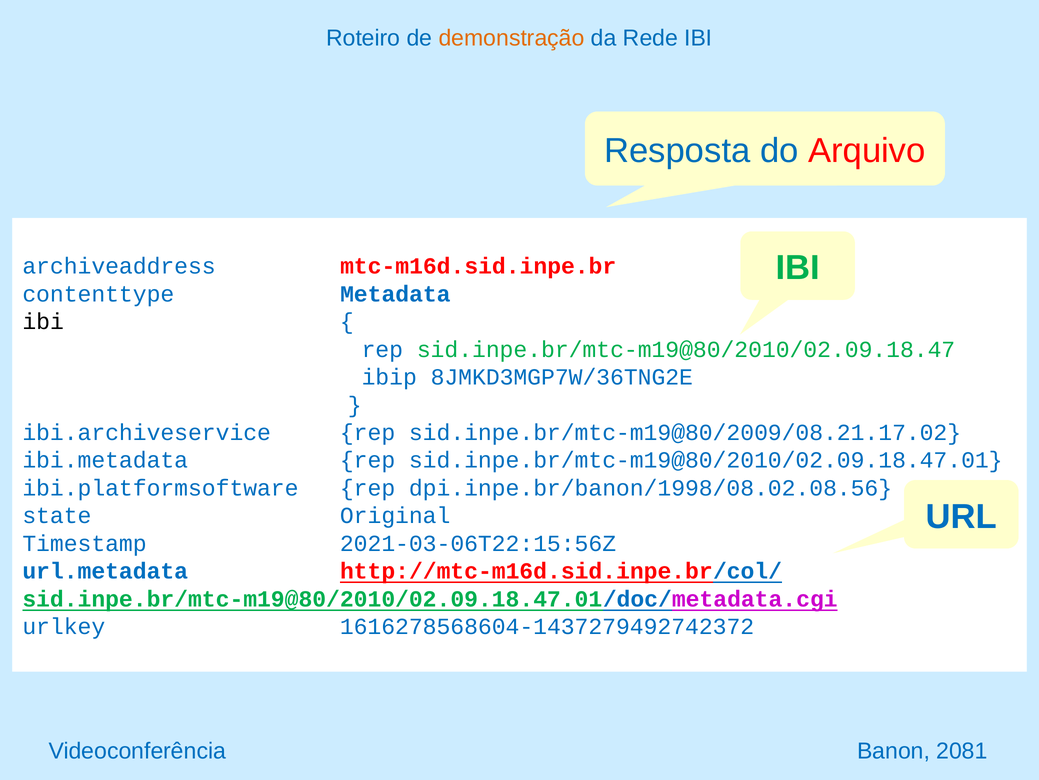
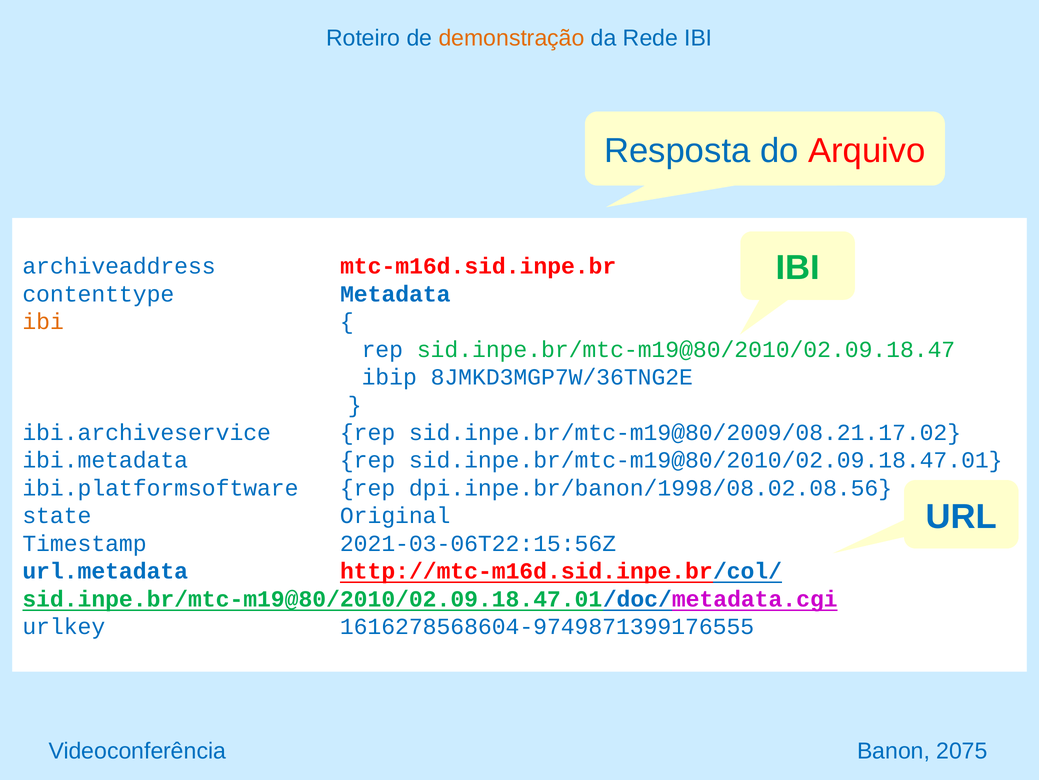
ibi colour: black -> orange (43, 321)
1616278568604-1437279492742372: 1616278568604-1437279492742372 -> 1616278568604-9749871399176555 (547, 626)
2081: 2081 -> 2075 (962, 750)
